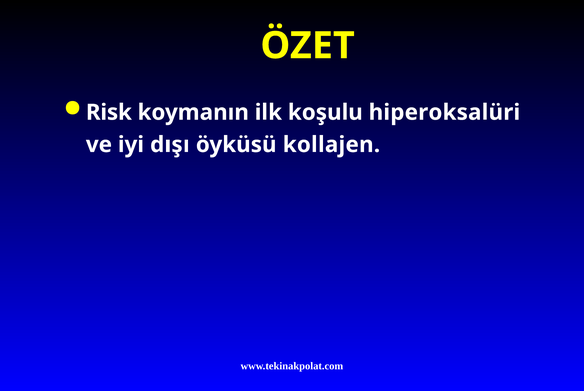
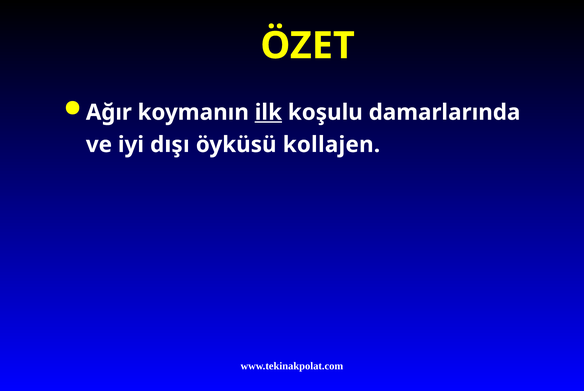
Risk: Risk -> Ağır (109, 112)
ilk underline: none -> present (268, 112)
hiperoksalüri: hiperoksalüri -> damarlarında (445, 112)
